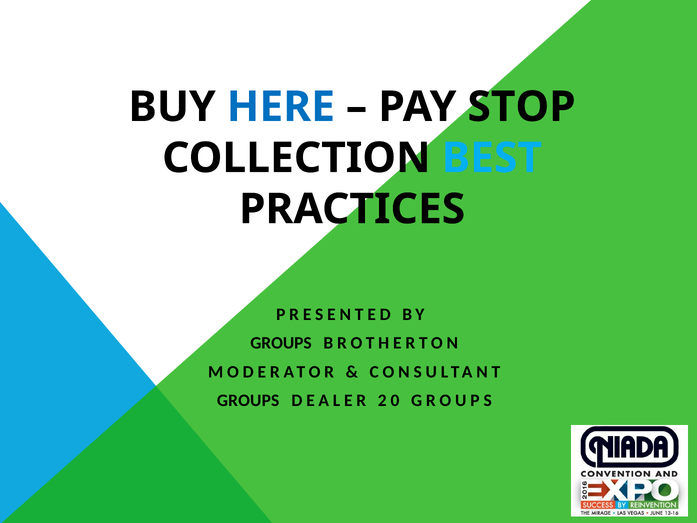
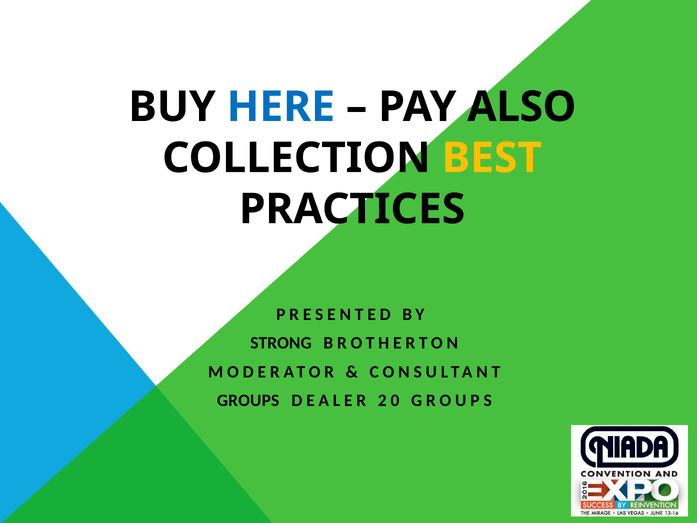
STOP: STOP -> ALSO (522, 107)
BEST colour: light blue -> yellow (492, 158)
GROUPS: GROUPS -> STRONG (281, 343)
